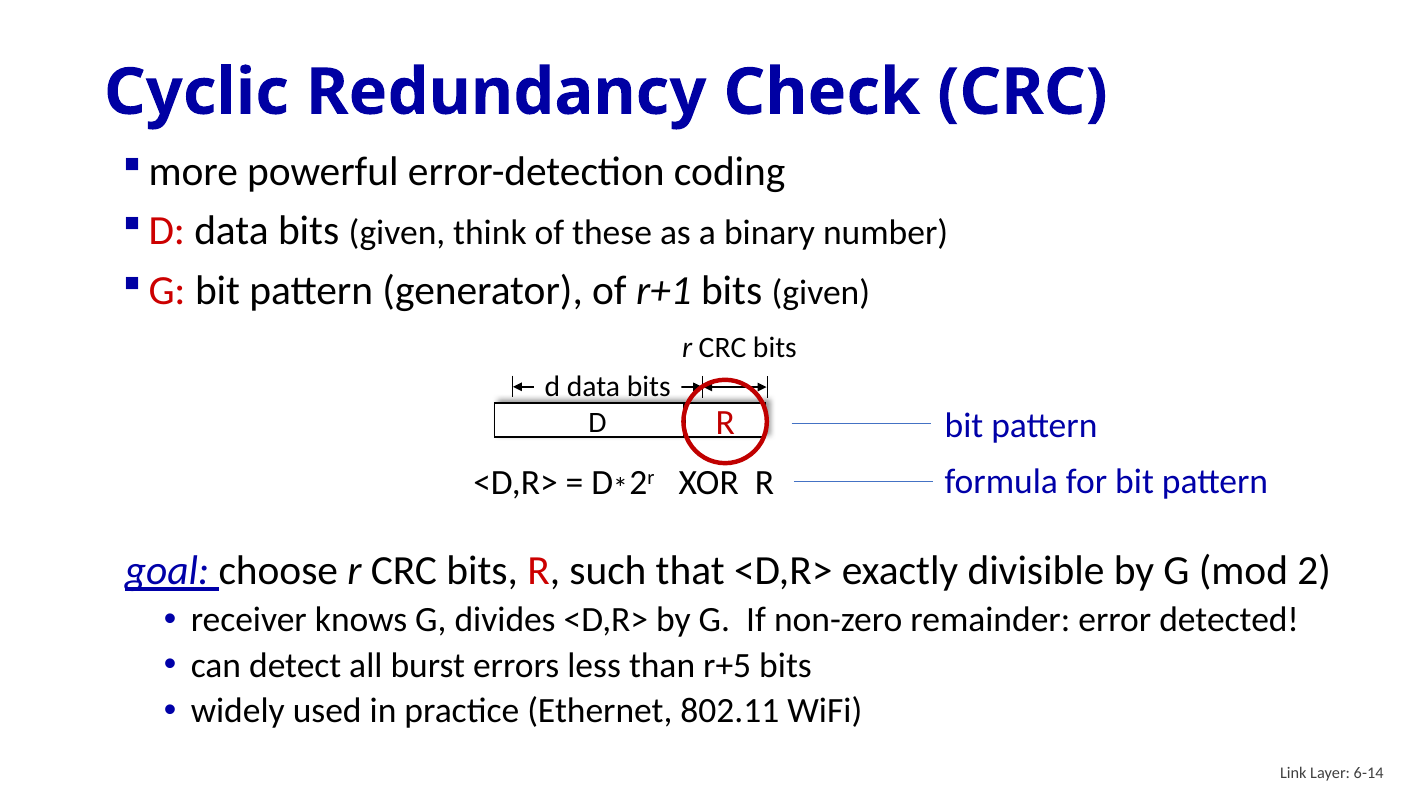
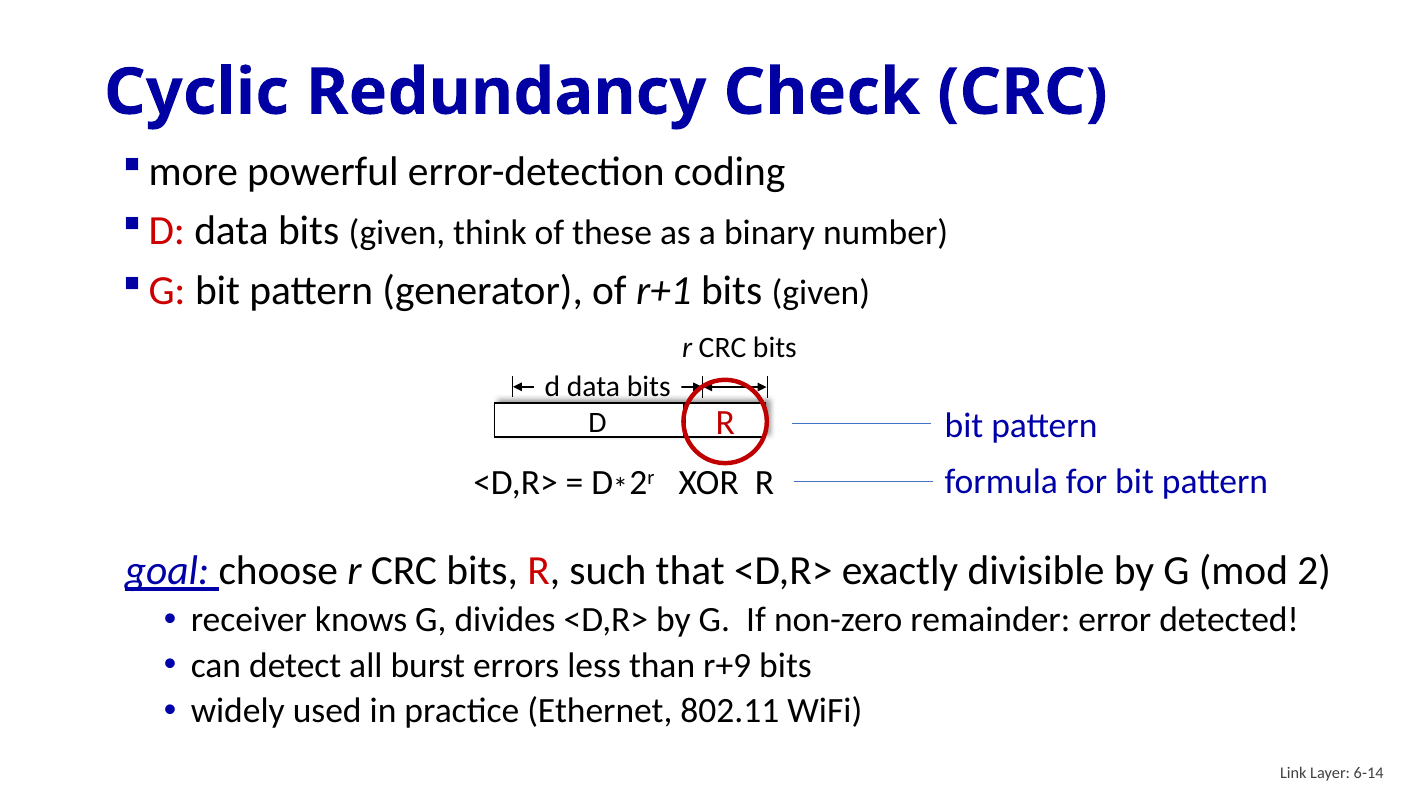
r+5: r+5 -> r+9 (727, 666)
